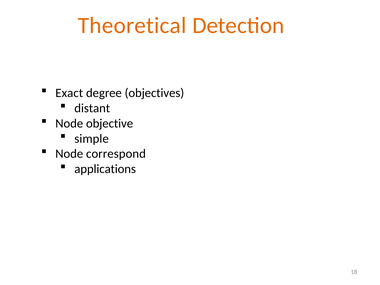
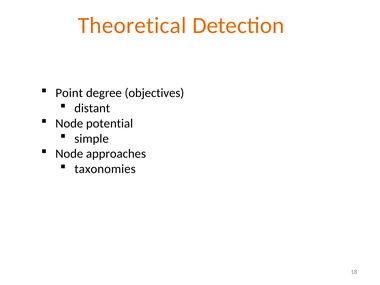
Exact: Exact -> Point (69, 93)
objective: objective -> potential (110, 123)
correspond: correspond -> approaches (116, 154)
applications: applications -> taxonomies (105, 169)
